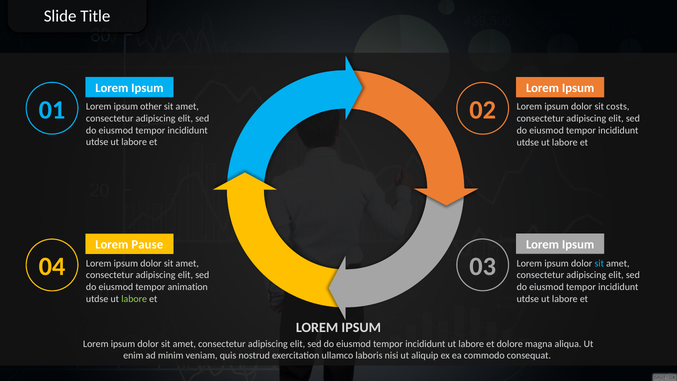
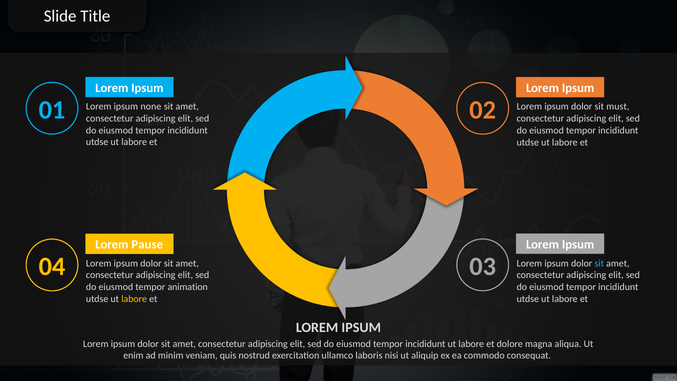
other: other -> none (151, 107)
costs: costs -> must (618, 107)
labore colour: light green -> yellow (134, 299)
